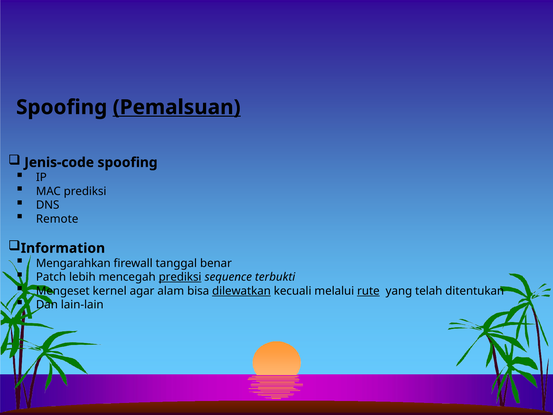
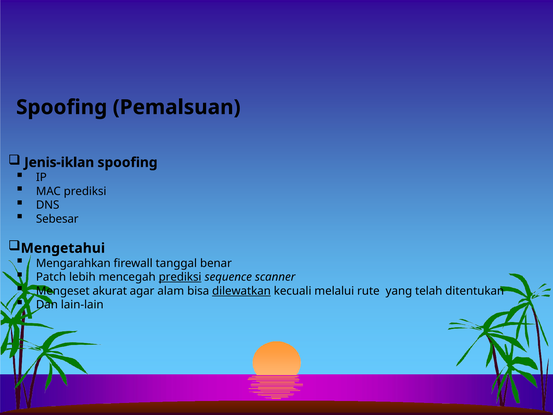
Pemalsuan underline: present -> none (177, 107)
Jenis-code: Jenis-code -> Jenis-iklan (59, 162)
Remote: Remote -> Sebesar (57, 219)
Information: Information -> Mengetahui (63, 248)
terbukti: terbukti -> scanner (275, 277)
kernel: kernel -> akurat (110, 291)
rute underline: present -> none (368, 291)
